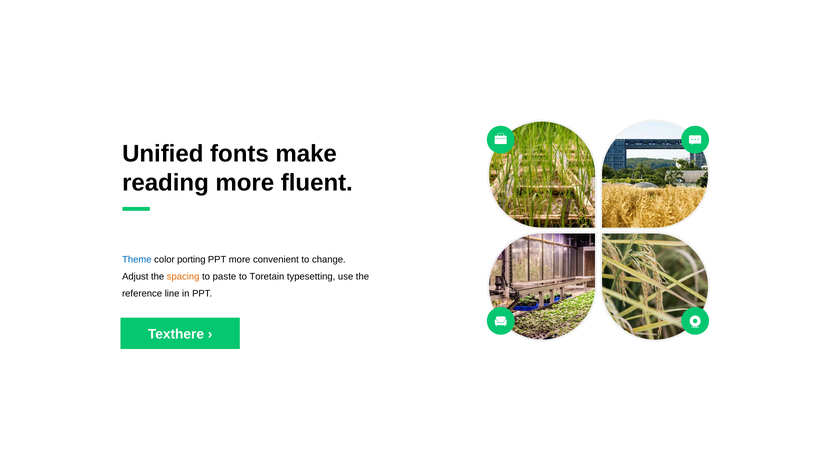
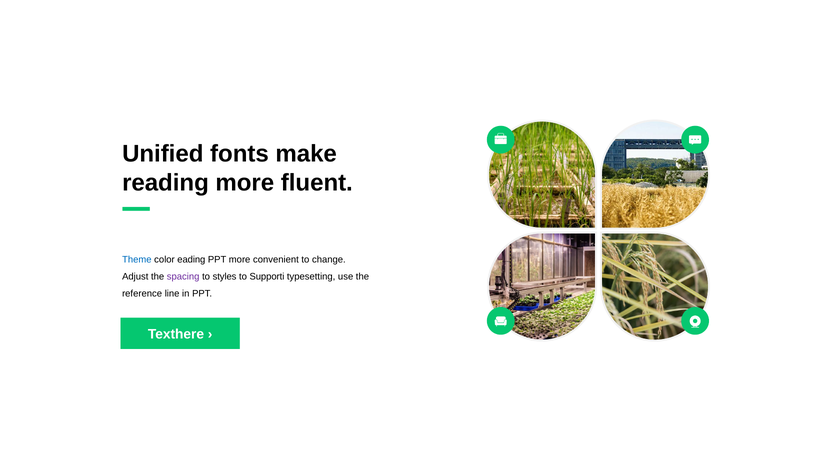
porting: porting -> eading (191, 259)
spacing colour: orange -> purple (183, 276)
paste: paste -> styles (225, 276)
Toretain: Toretain -> Supporti (267, 276)
